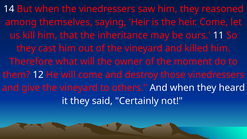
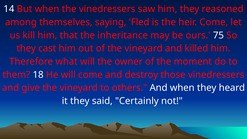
saying Heir: Heir -> Fled (139, 22)
11: 11 -> 75 (218, 35)
12: 12 -> 18 (38, 75)
